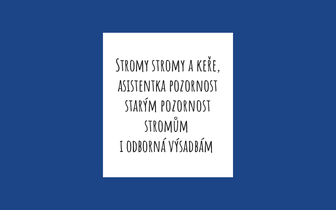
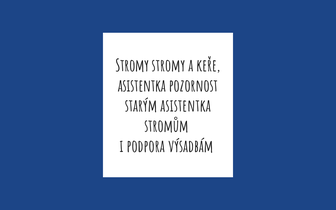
starým pozornost: pozornost -> asistentka (186, 106)
odborná: odborná -> podpora (146, 146)
